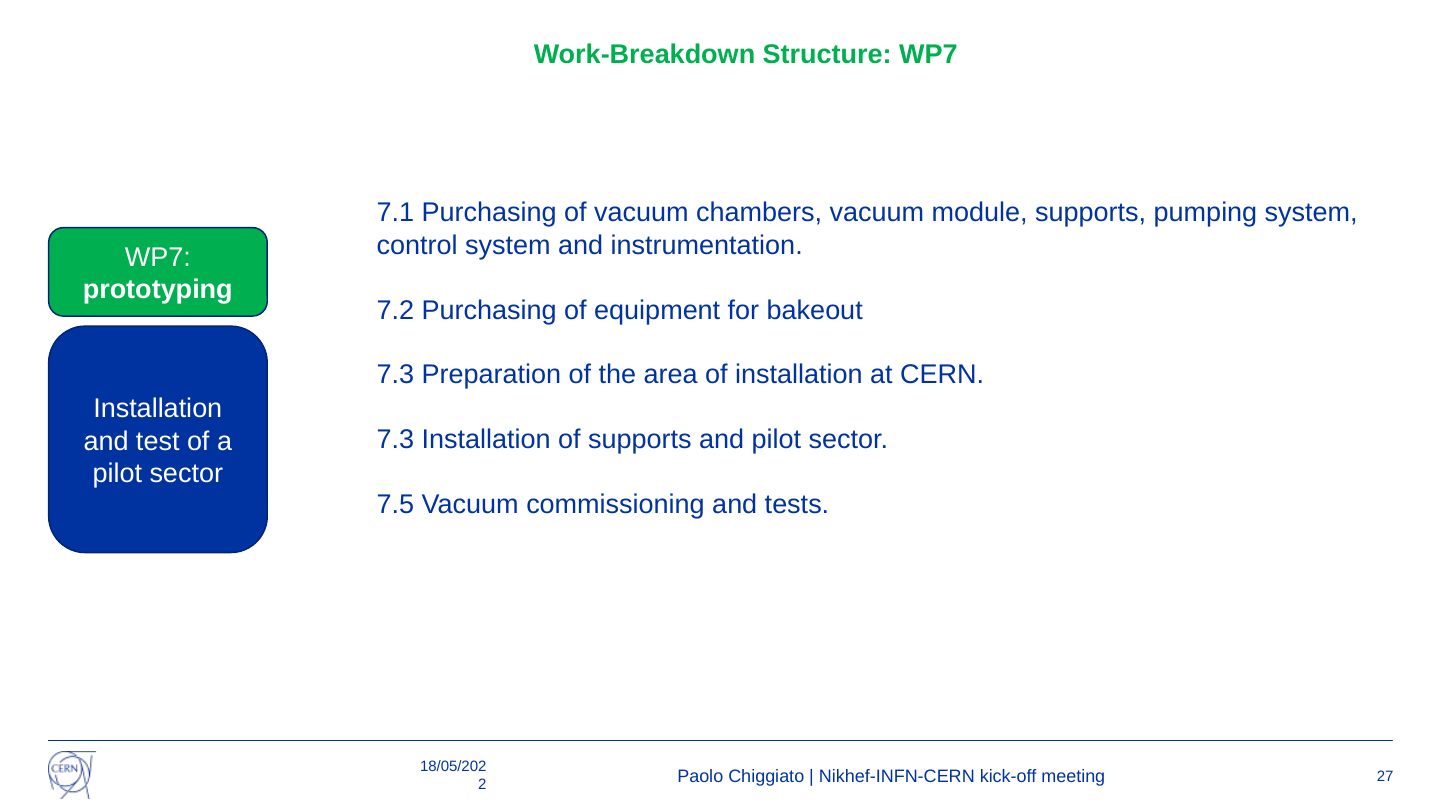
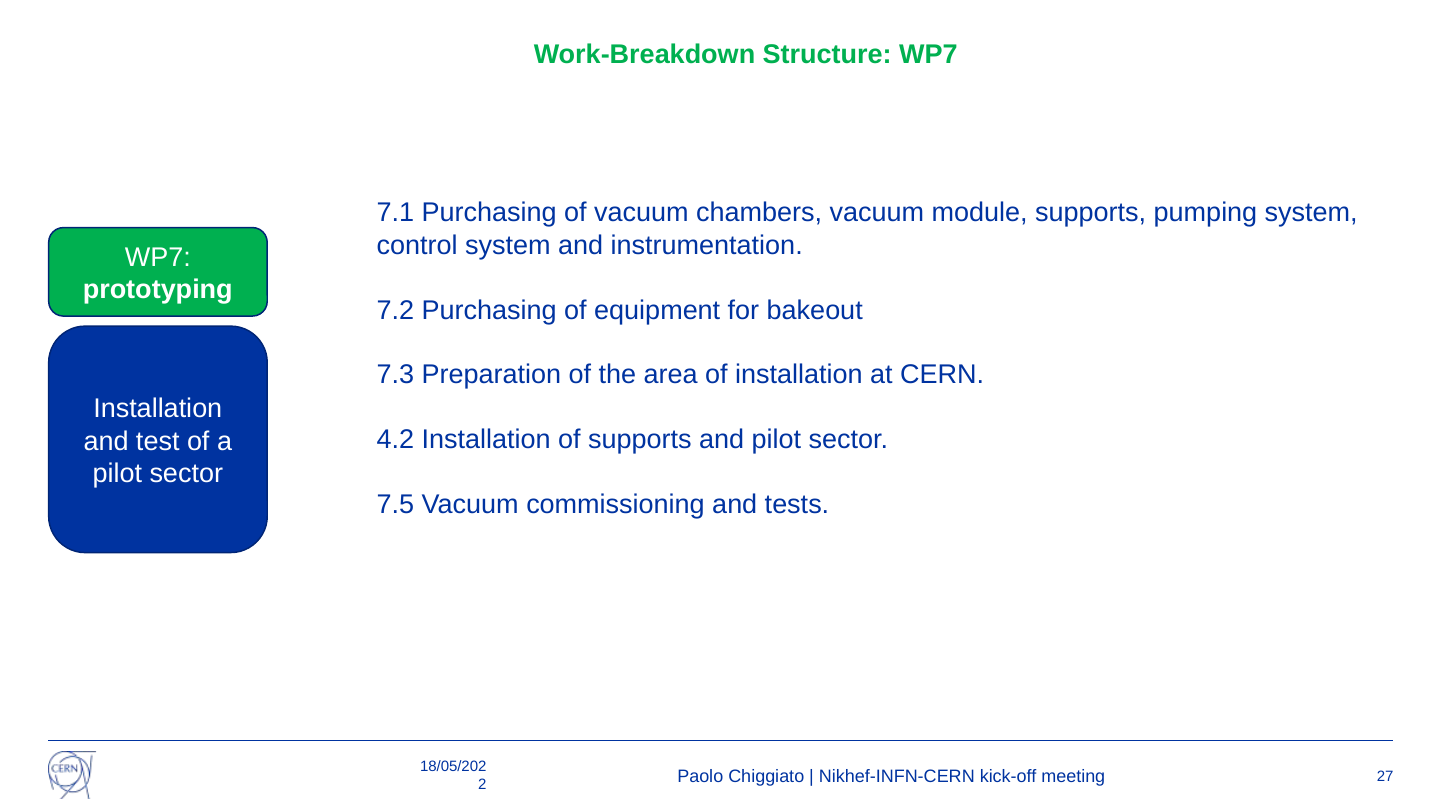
7.3: 7.3 -> 4.2 (395, 440)
